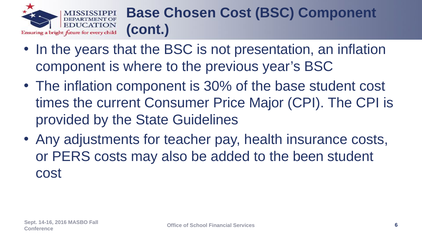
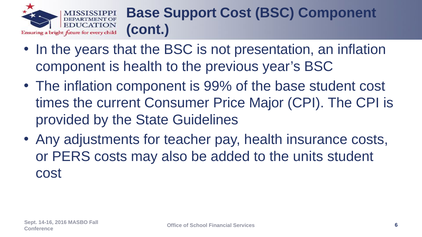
Chosen: Chosen -> Support (190, 13)
is where: where -> health (143, 67)
30%: 30% -> 99% (218, 86)
been: been -> units (308, 157)
